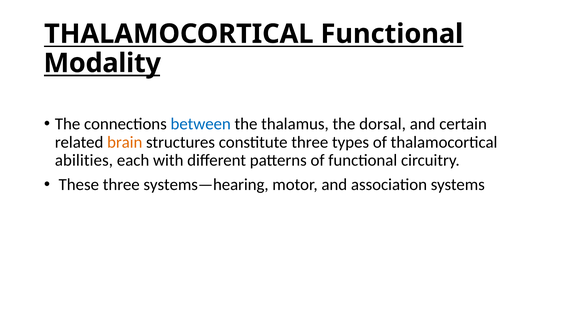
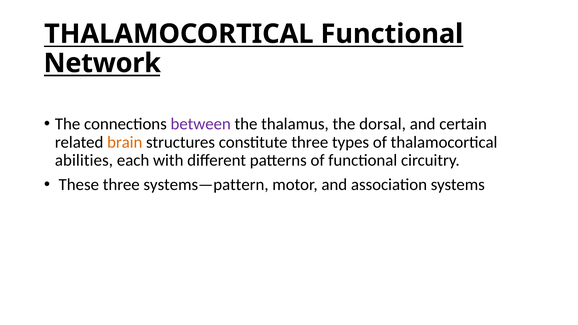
Modality: Modality -> Network (102, 63)
between colour: blue -> purple (201, 124)
systems—hearing: systems—hearing -> systems—pattern (206, 185)
